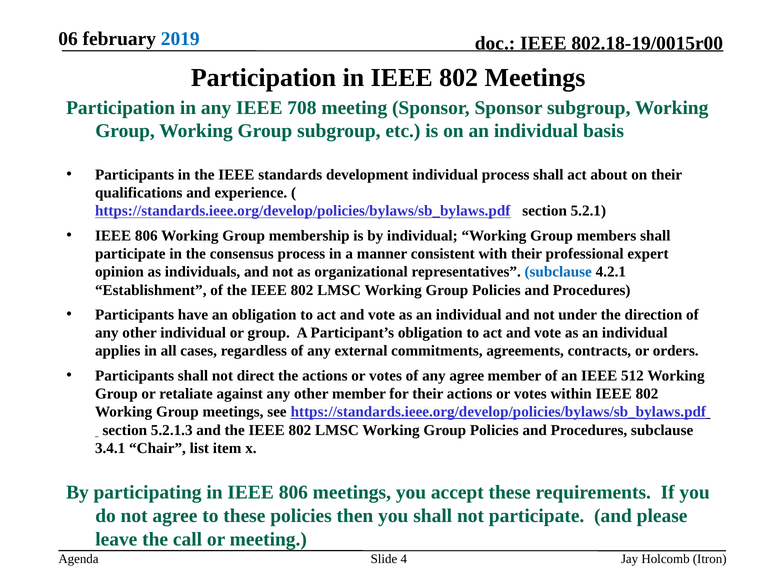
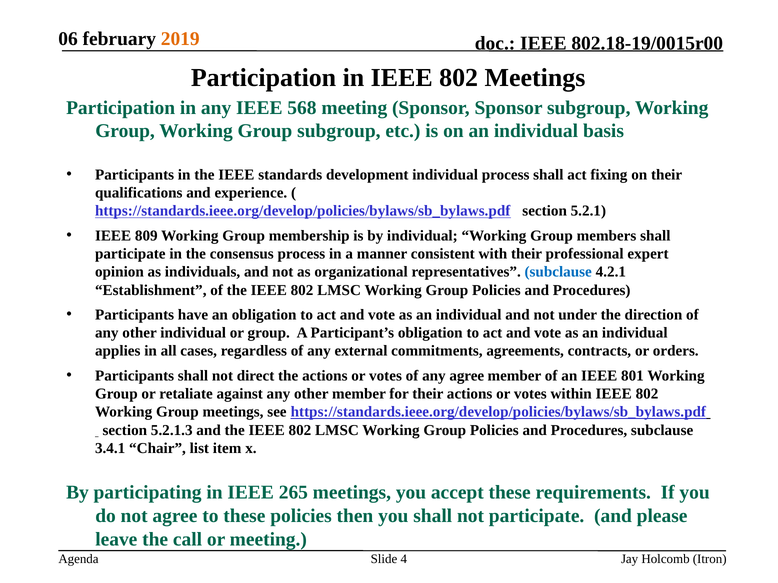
2019 colour: blue -> orange (180, 39)
708: 708 -> 568 (302, 108)
about: about -> fixing (609, 175)
806: 806 -> 809 (146, 236)
512: 512 -> 801 (632, 376)
in IEEE 806: 806 -> 265 (293, 493)
